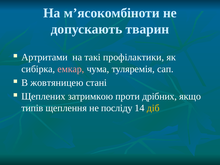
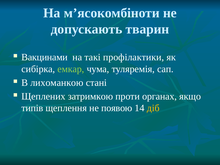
Артритами: Артритами -> Вакцинами (45, 57)
емкар colour: pink -> light green (71, 69)
жовтяницею: жовтяницею -> лихоманкою (57, 83)
дрібних: дрібних -> органах (160, 96)
посліду: посліду -> появою (117, 108)
